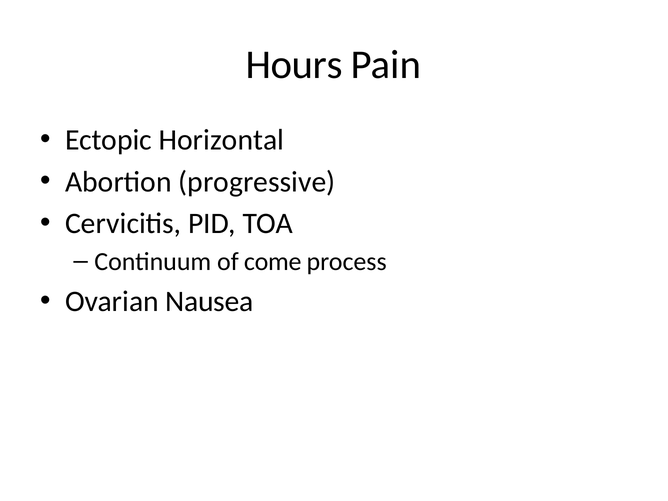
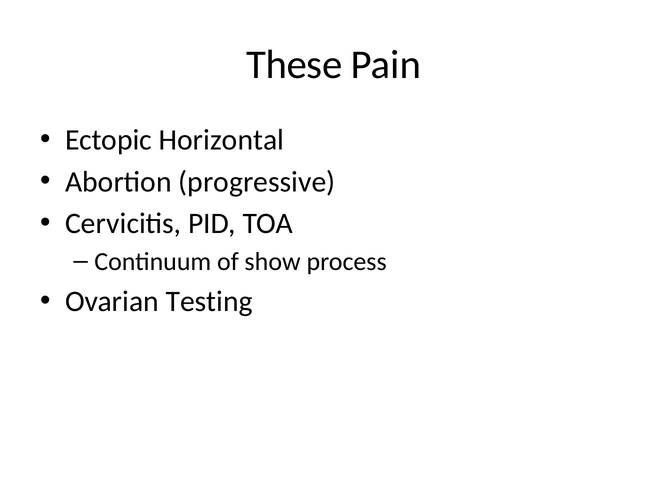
Hours: Hours -> These (294, 65)
come: come -> show (273, 262)
Nausea: Nausea -> Testing (209, 301)
